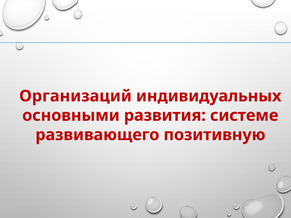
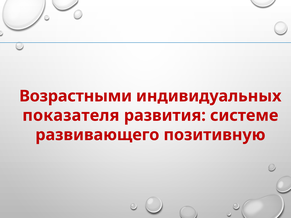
Организаций: Организаций -> Возрастными (76, 96)
основными: основными -> показателя (71, 116)
